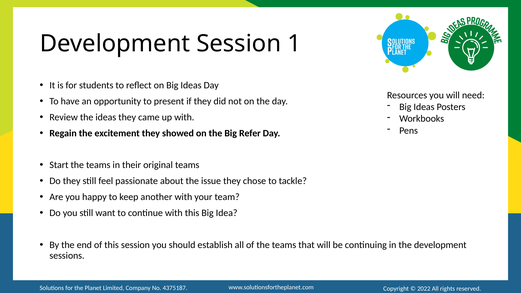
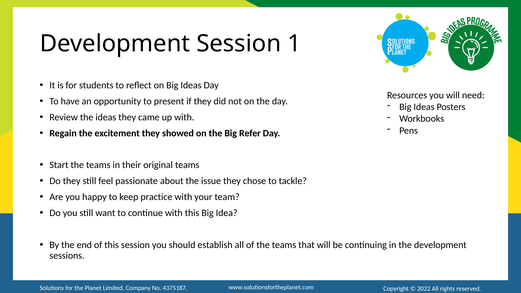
another: another -> practice (156, 197)
